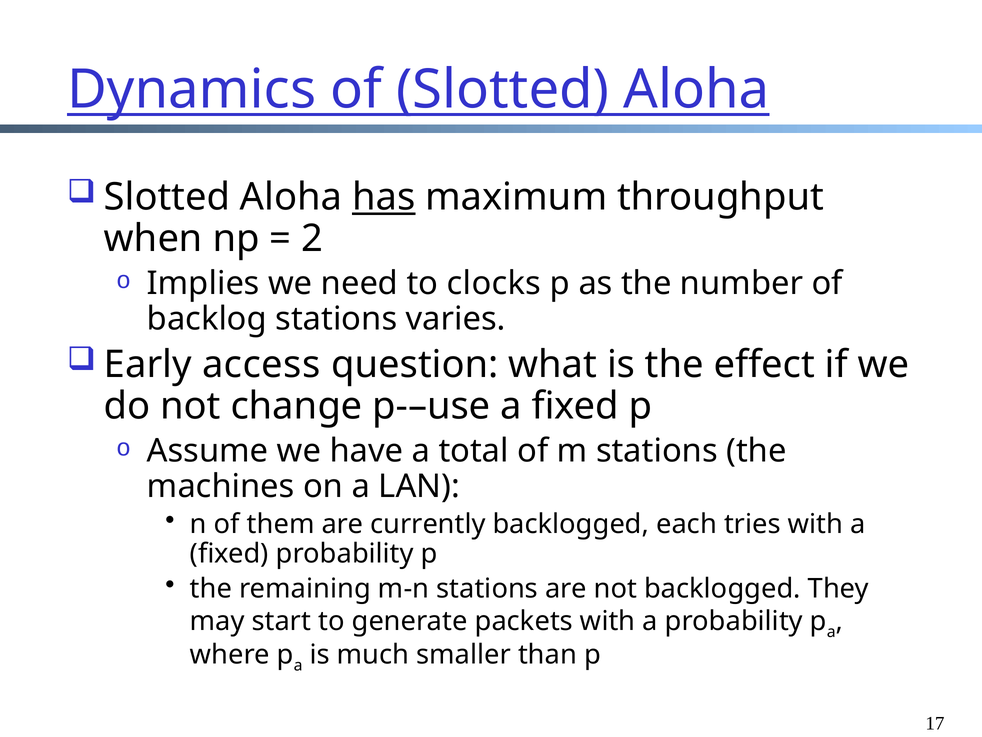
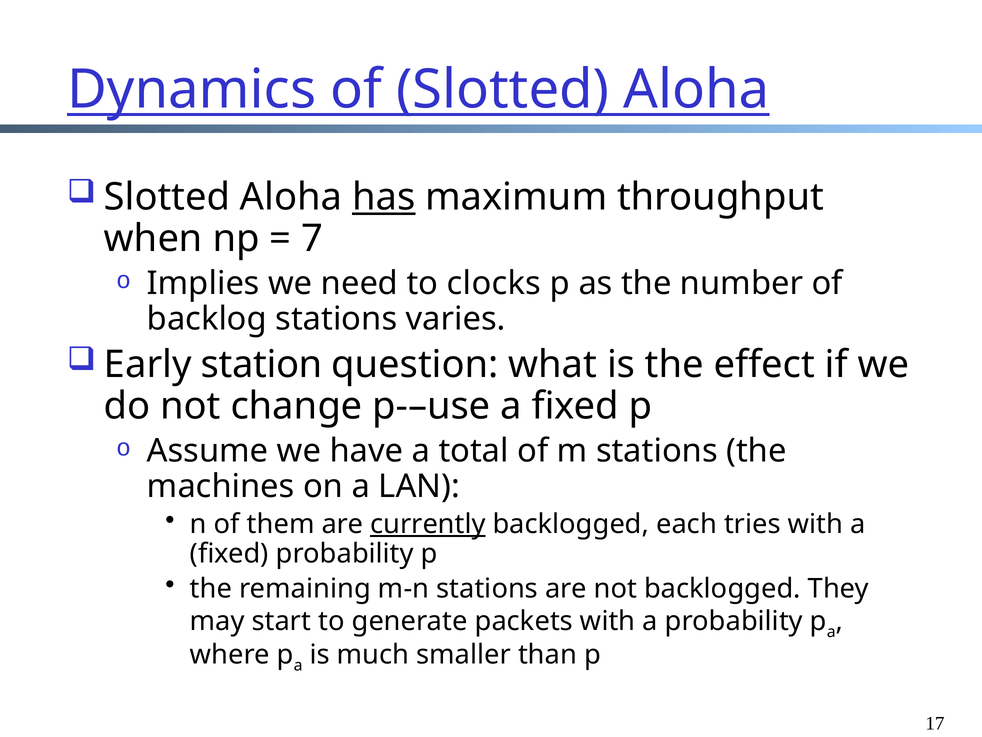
2: 2 -> 7 (312, 238)
access: access -> station (262, 365)
currently underline: none -> present (428, 524)
